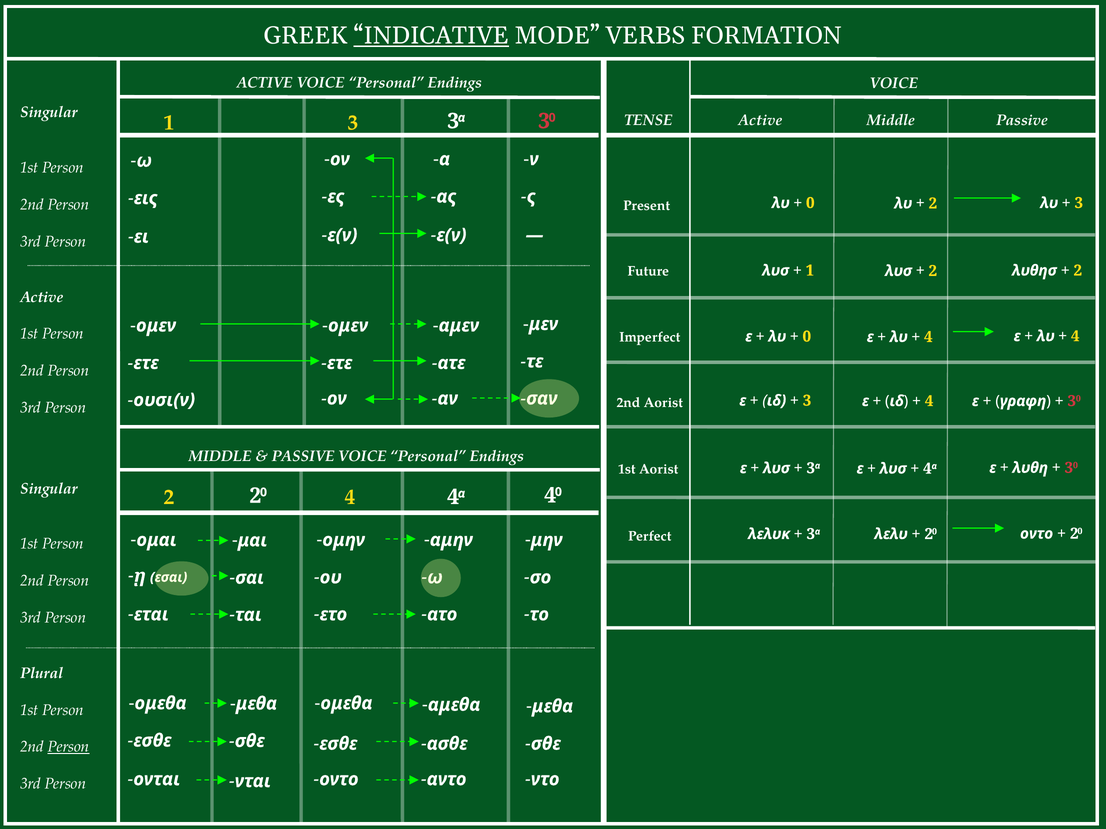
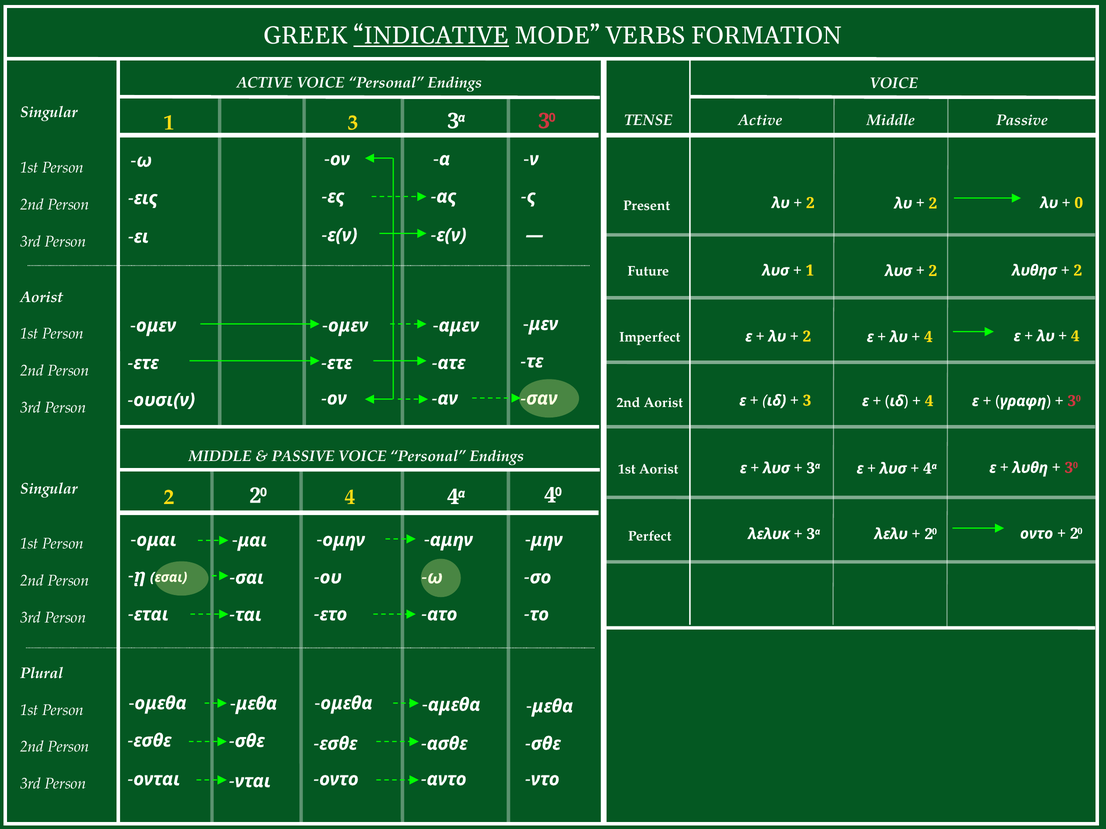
0: 0 -> 2 (810, 203)
3: 3 -> 0 (1079, 203)
Active: Active -> Aorist (42, 297)
0: 0 -> 2 (807, 337)
Person underline: present -> none (69, 747)
